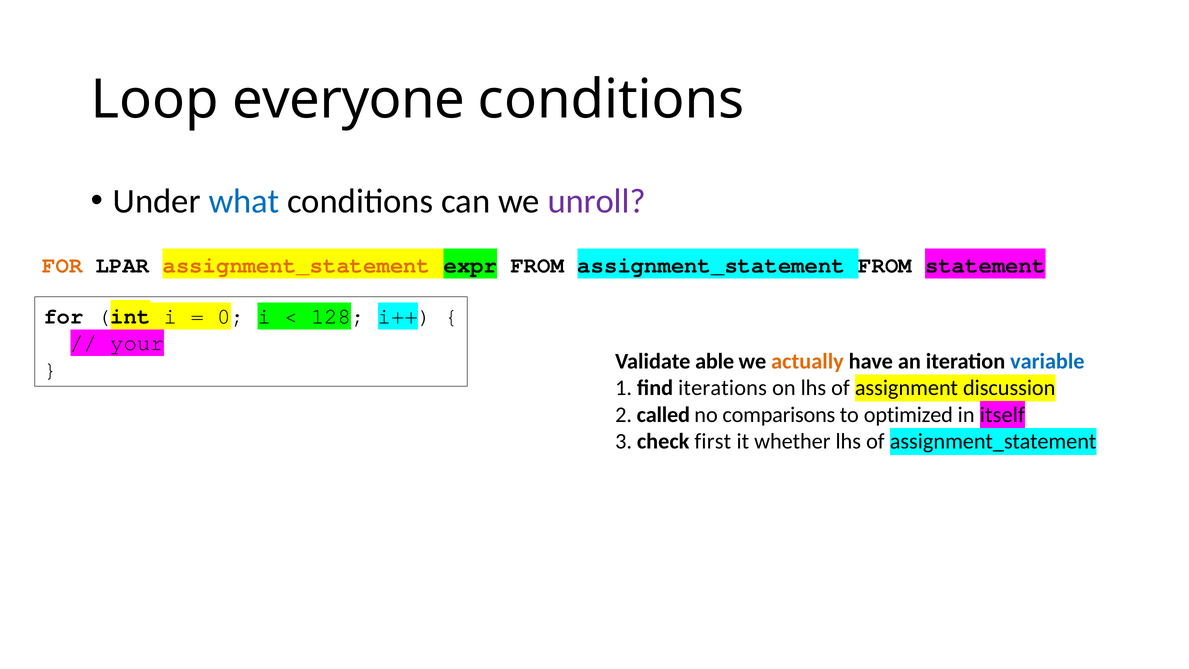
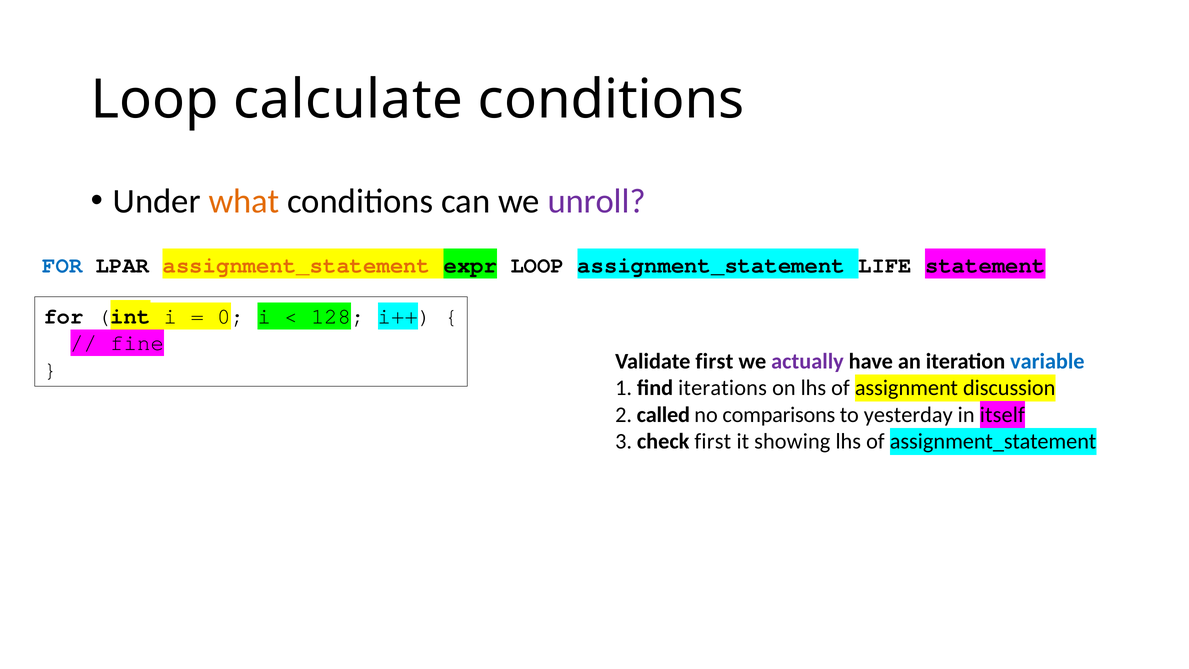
everyone: everyone -> calculate (348, 100)
what colour: blue -> orange (244, 201)
FOR colour: orange -> blue (62, 265)
expr FROM: FROM -> LOOP (537, 265)
assignment_statement FROM: FROM -> LIFE (885, 265)
your: your -> fine (137, 343)
Validate able: able -> first (714, 361)
actually colour: orange -> purple (808, 361)
optimized: optimized -> yesterday (908, 415)
whether: whether -> showing (792, 441)
